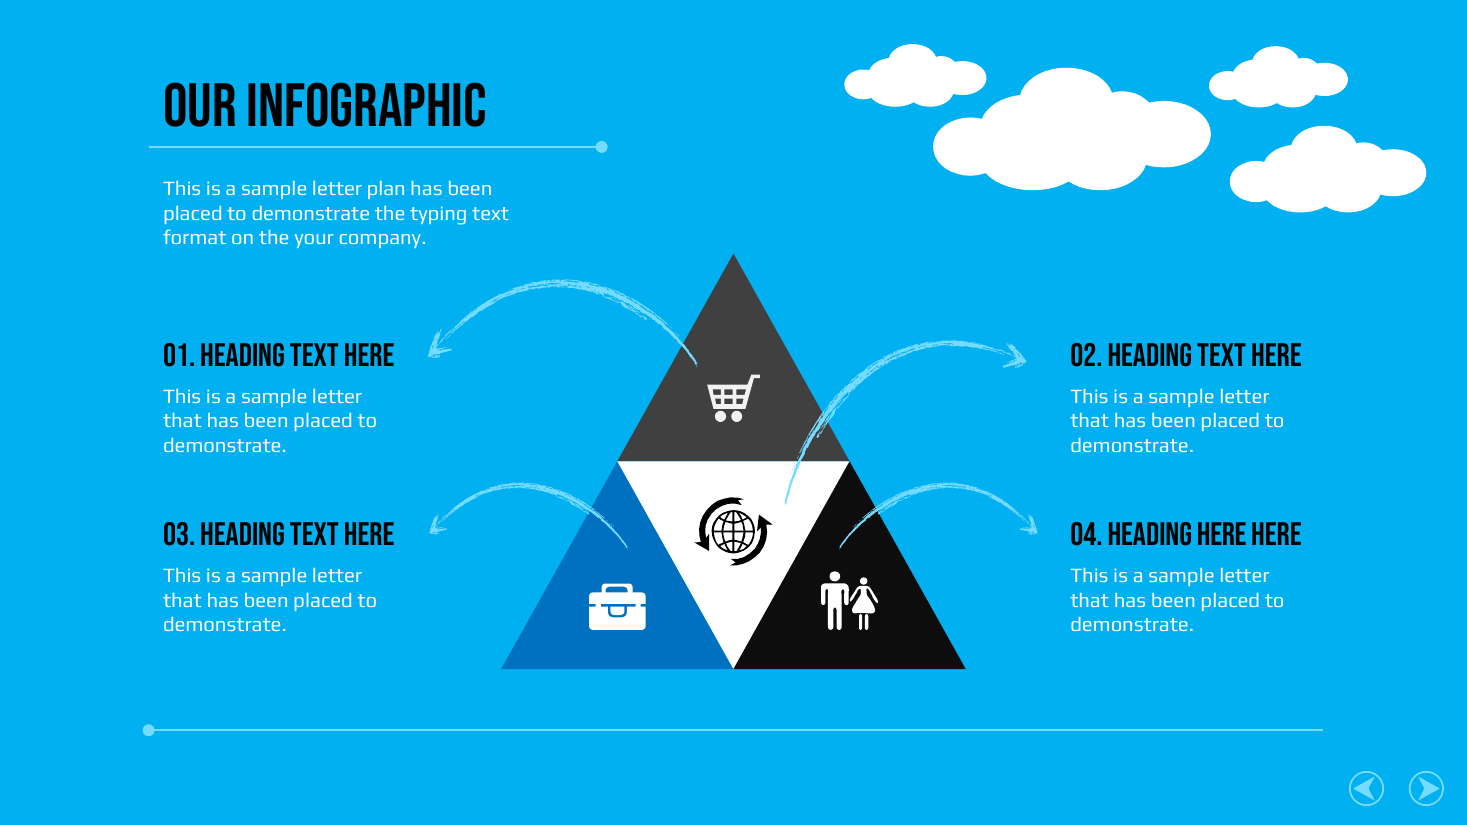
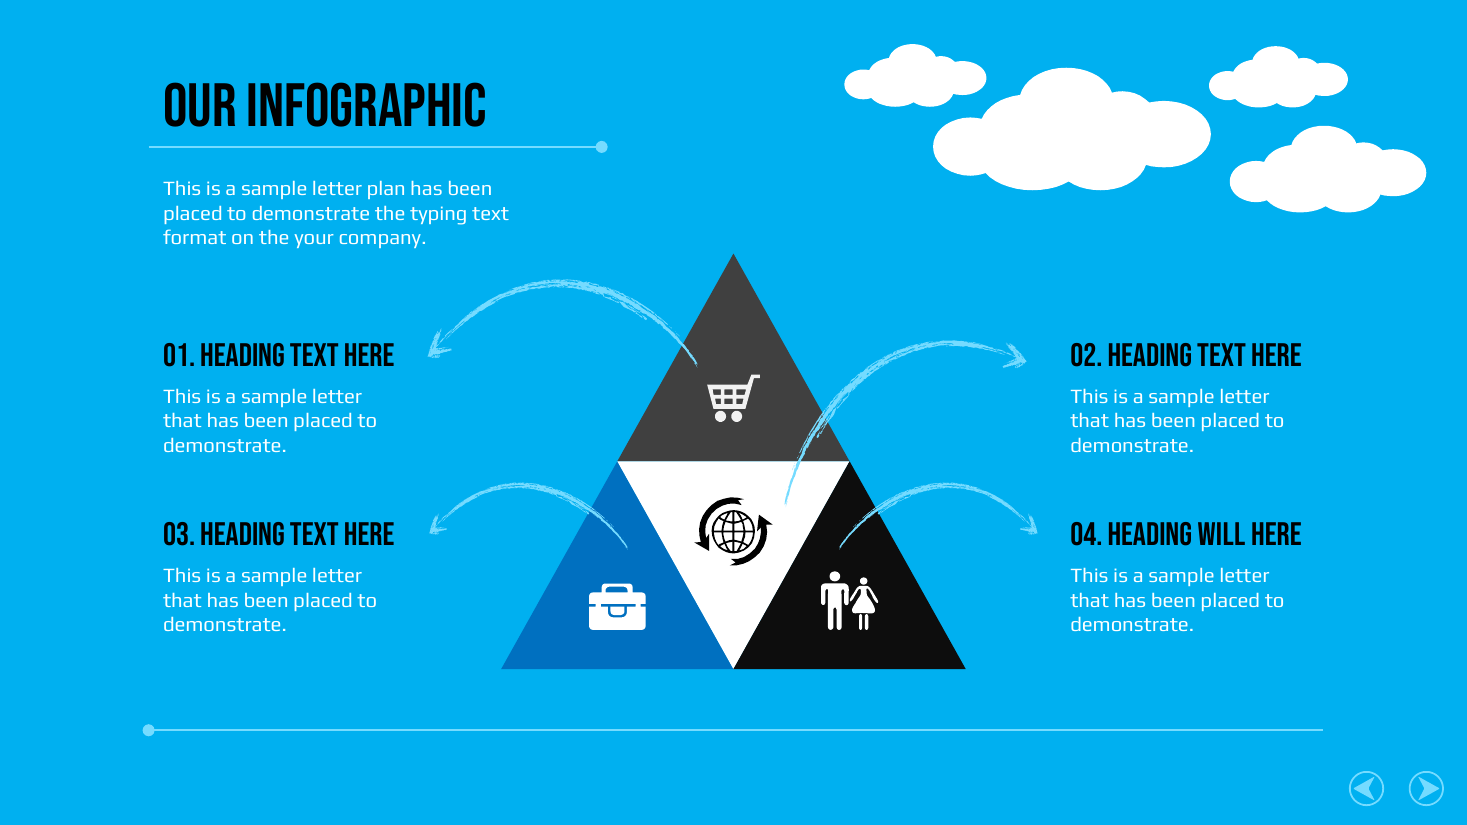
Heading here: here -> will (1221, 535)
